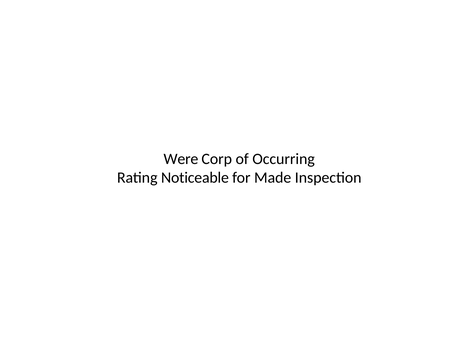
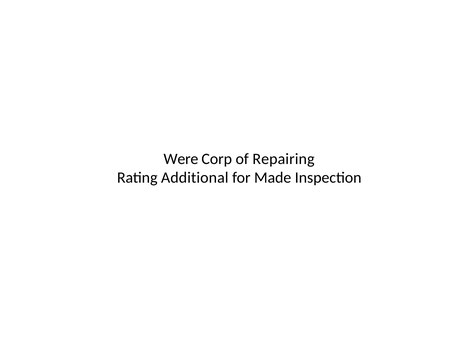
Occurring: Occurring -> Repairing (284, 159)
Noticeable: Noticeable -> Additional (195, 178)
